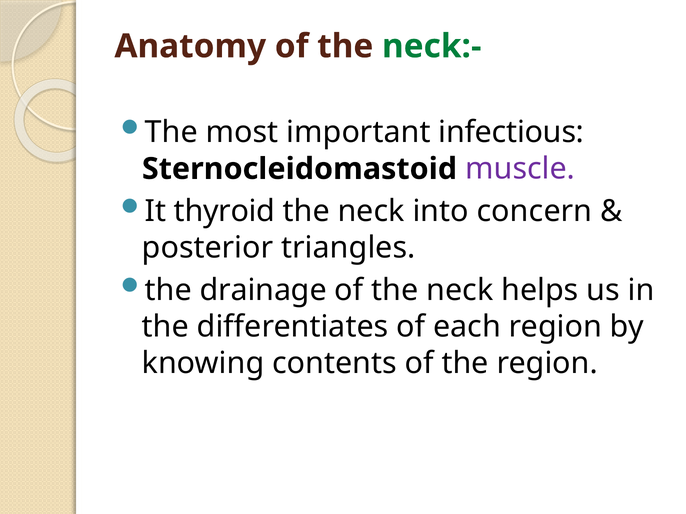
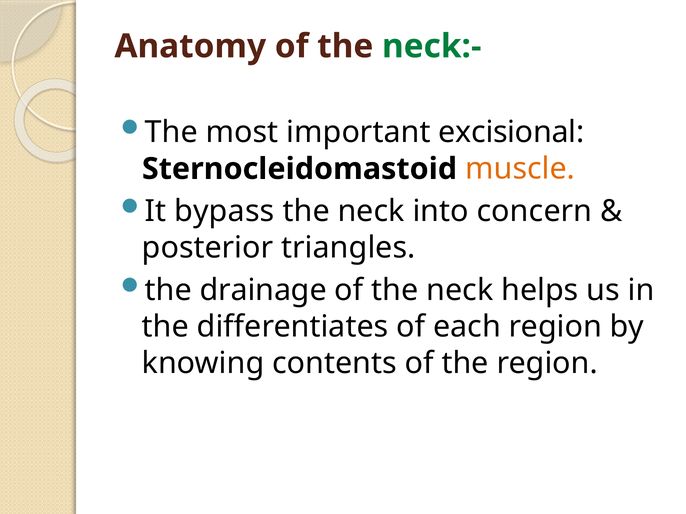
infectious: infectious -> excisional (511, 132)
muscle colour: purple -> orange (520, 169)
thyroid: thyroid -> bypass (224, 211)
